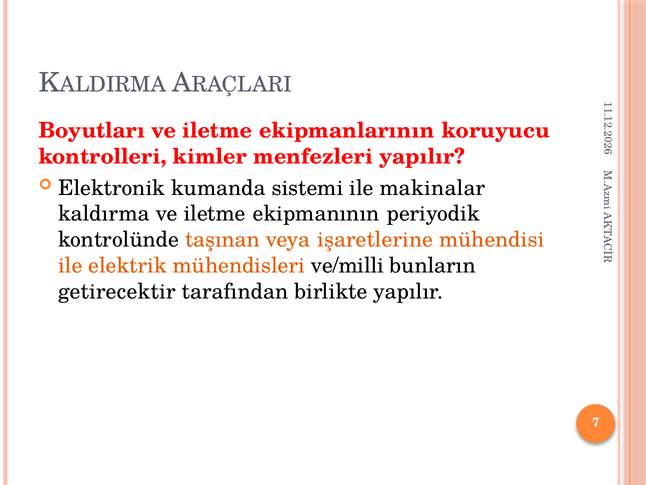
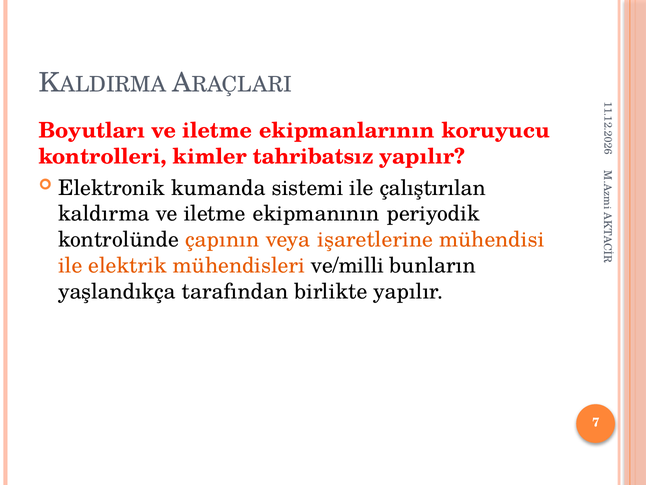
menfezleri: menfezleri -> tahribatsız (313, 157)
makinalar: makinalar -> çalıştırılan (433, 188)
taşınan: taşınan -> çapının (222, 239)
getirecektir: getirecektir -> yaşlandıkça (117, 291)
